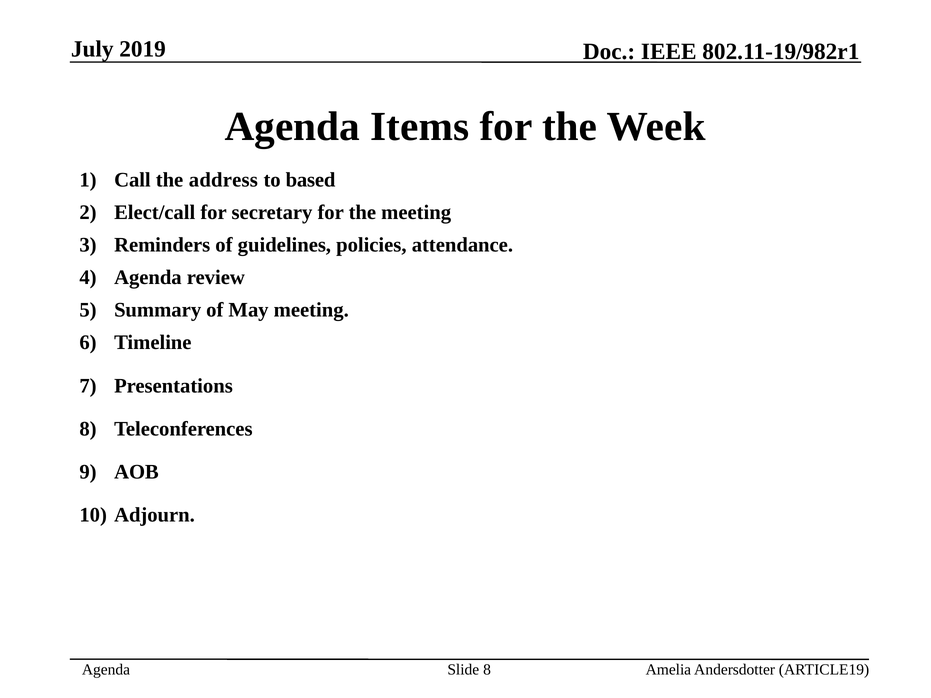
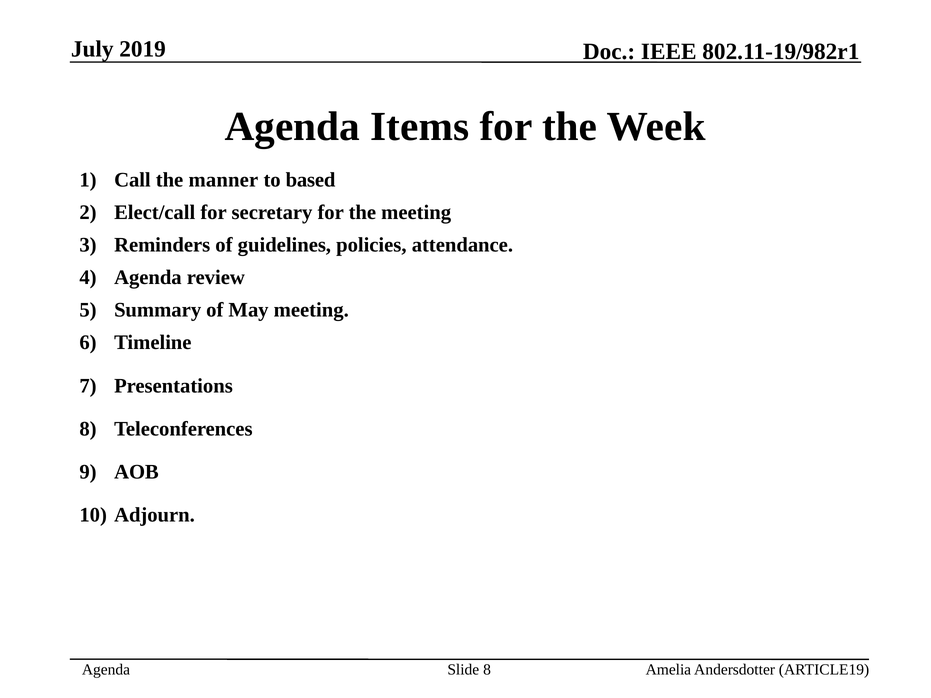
address: address -> manner (223, 180)
